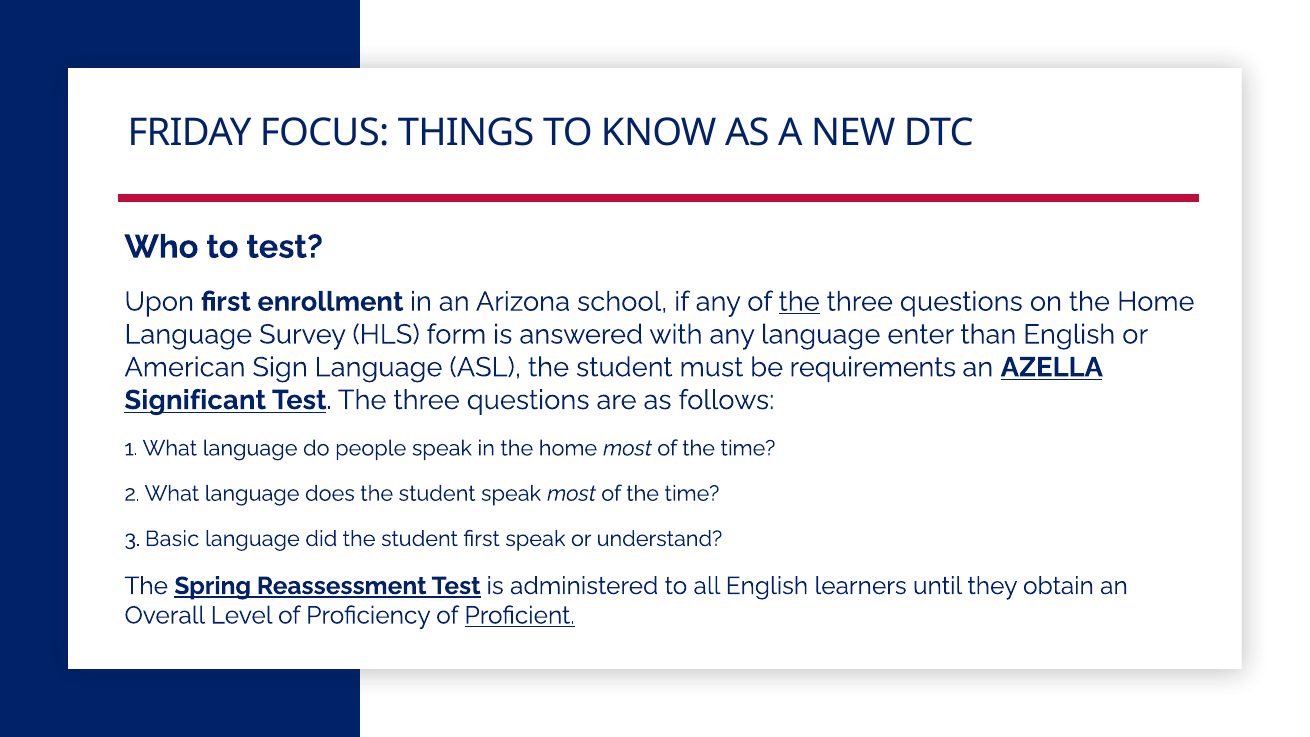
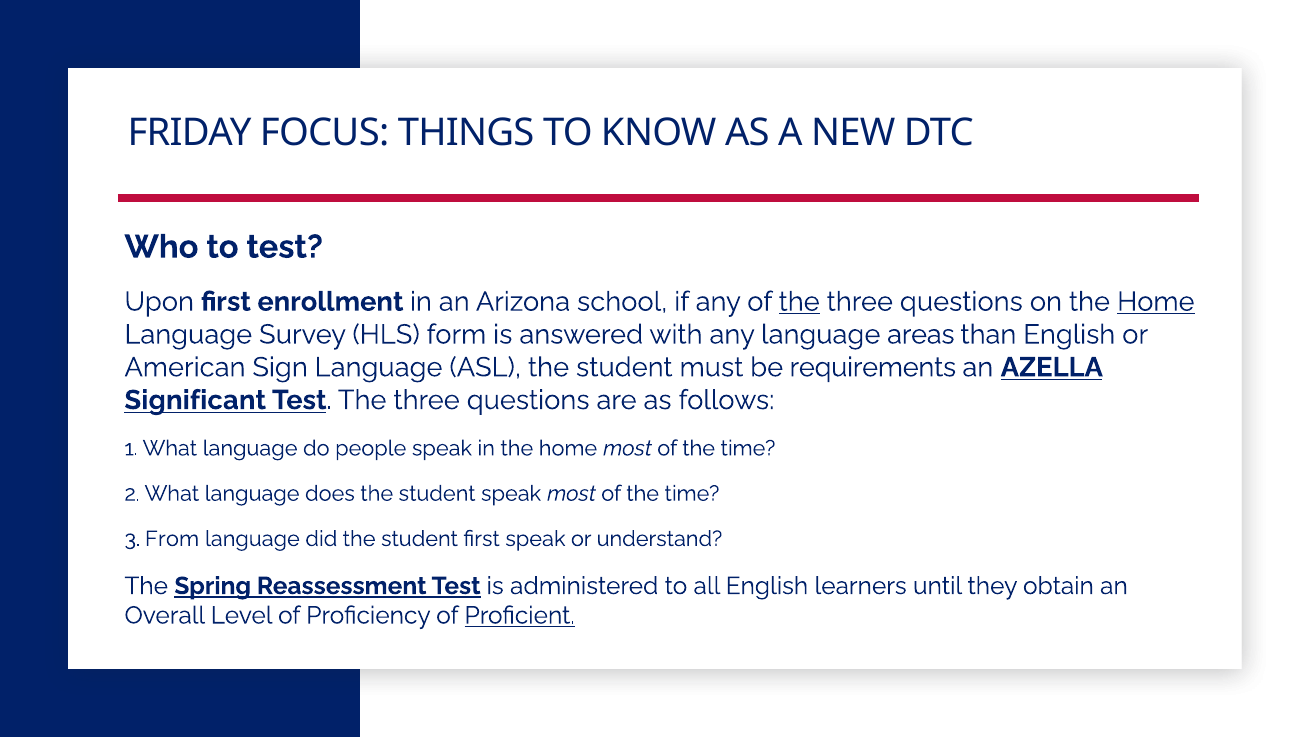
Home underline: none -> present (1156, 302)
enter: enter -> areas (921, 334)
Basic: Basic -> From (172, 539)
